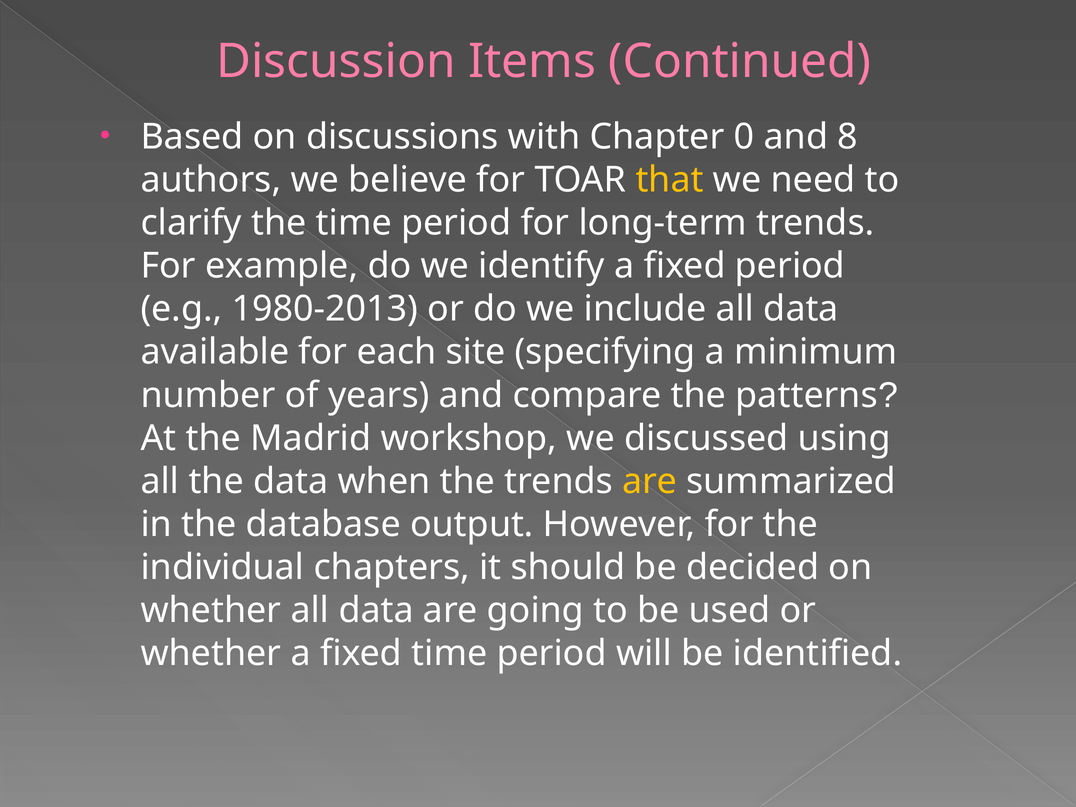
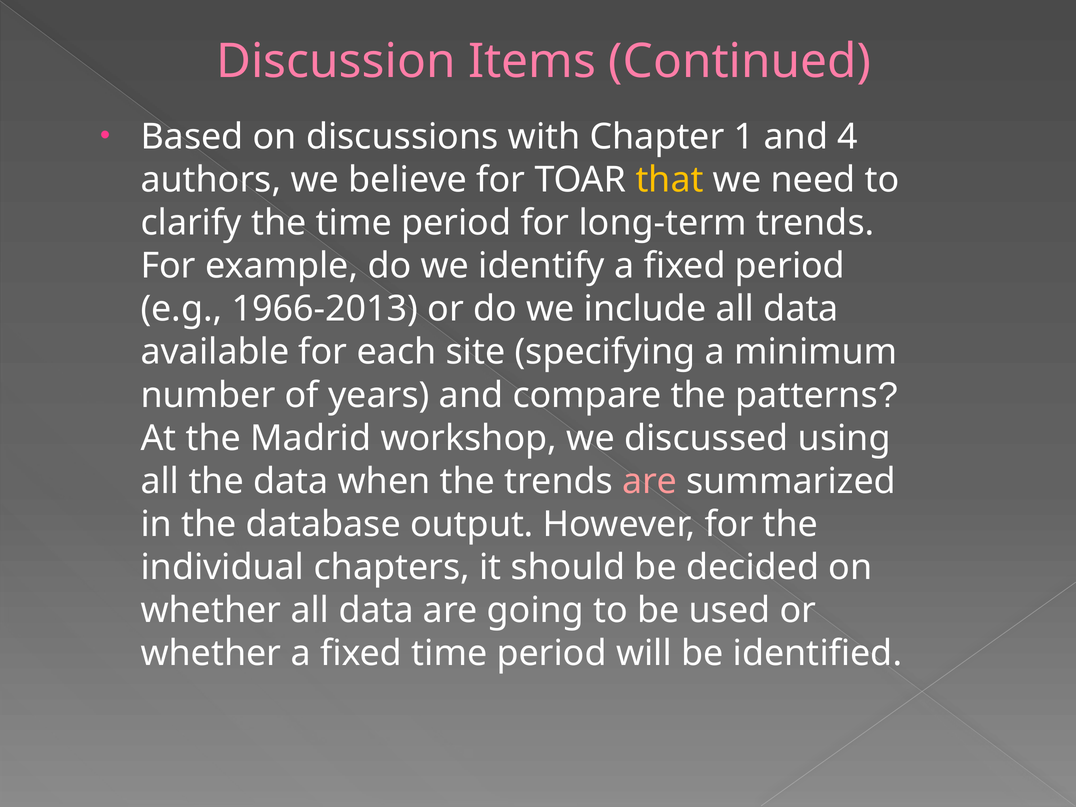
0: 0 -> 1 (744, 137)
8: 8 -> 4 (848, 137)
1980-2013: 1980-2013 -> 1966-2013 (325, 309)
are colour: yellow -> pink (650, 481)
